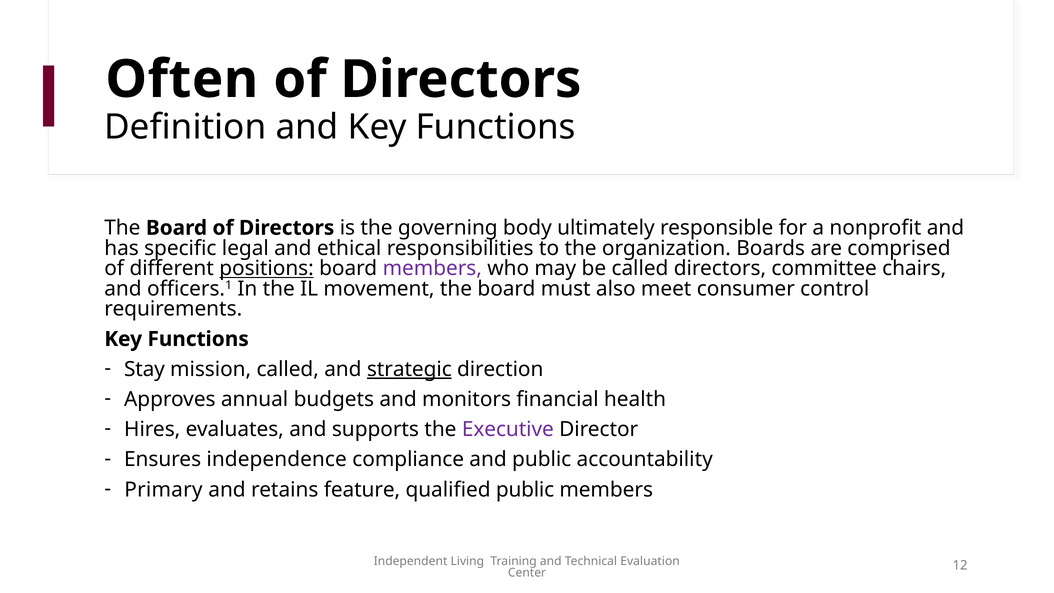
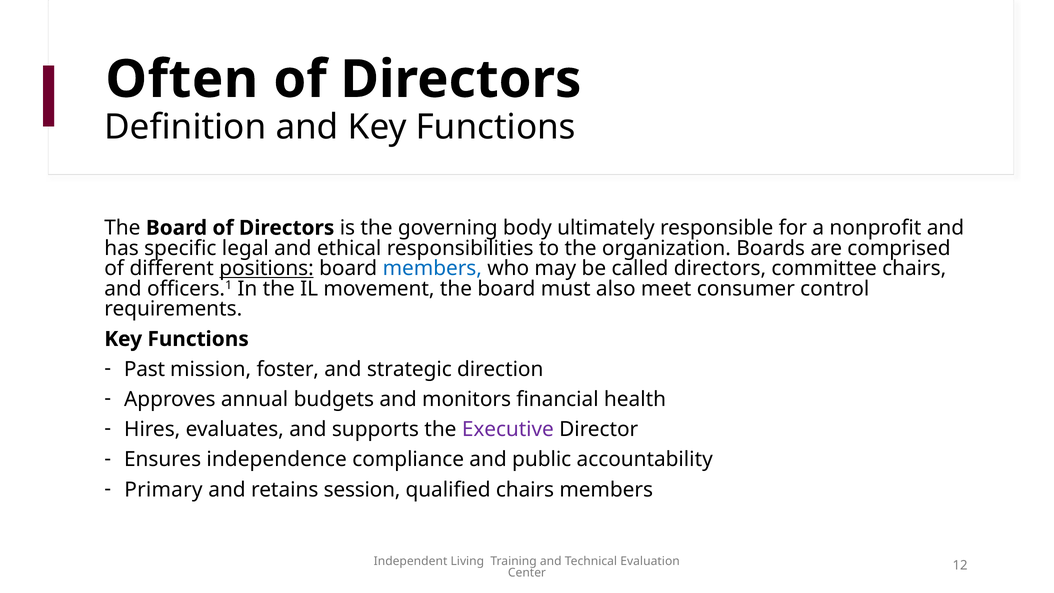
members colour: purple -> blue (432, 268)
Stay: Stay -> Past (144, 369)
mission called: called -> foster (288, 369)
strategic underline: present -> none (409, 369)
feature: feature -> session (362, 490)
qualified public: public -> chairs (525, 490)
